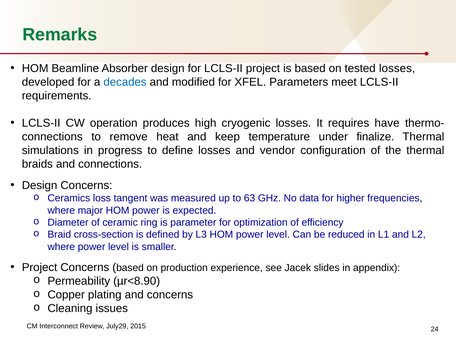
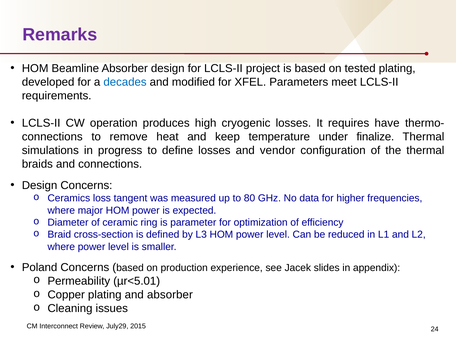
Remarks colour: green -> purple (60, 35)
tested losses: losses -> plating (397, 68)
63: 63 -> 80 (250, 198)
Project: Project -> Poland (40, 267)
µr<8.90: µr<8.90 -> µr<5.01 (137, 281)
and concerns: concerns -> absorber (170, 295)
